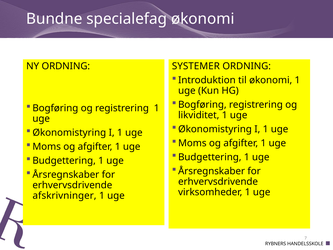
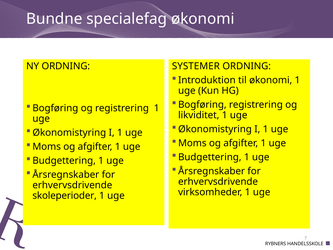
afskrivninger: afskrivninger -> skoleperioder (65, 195)
